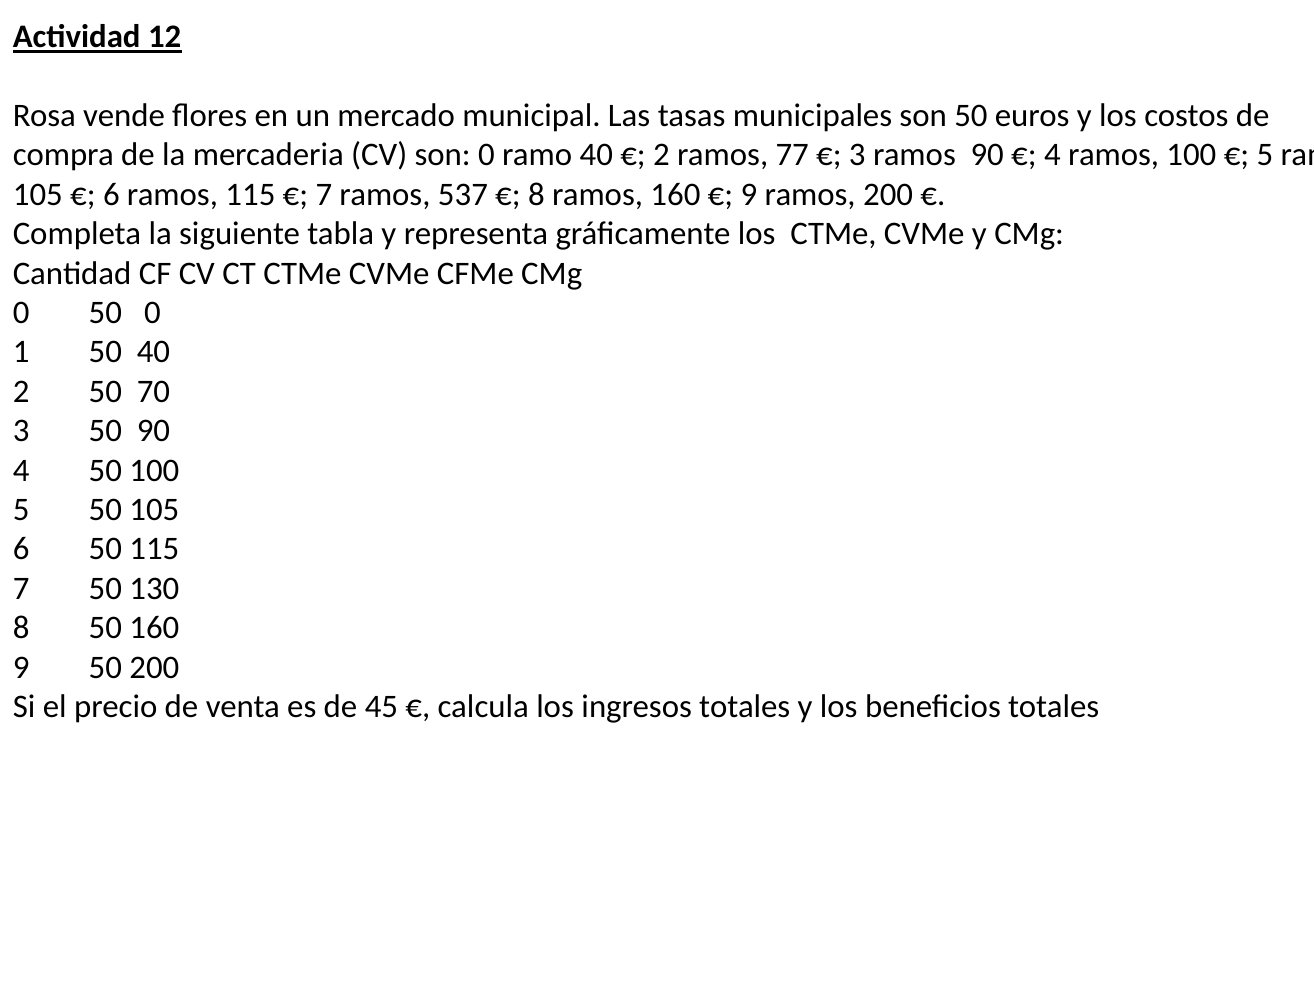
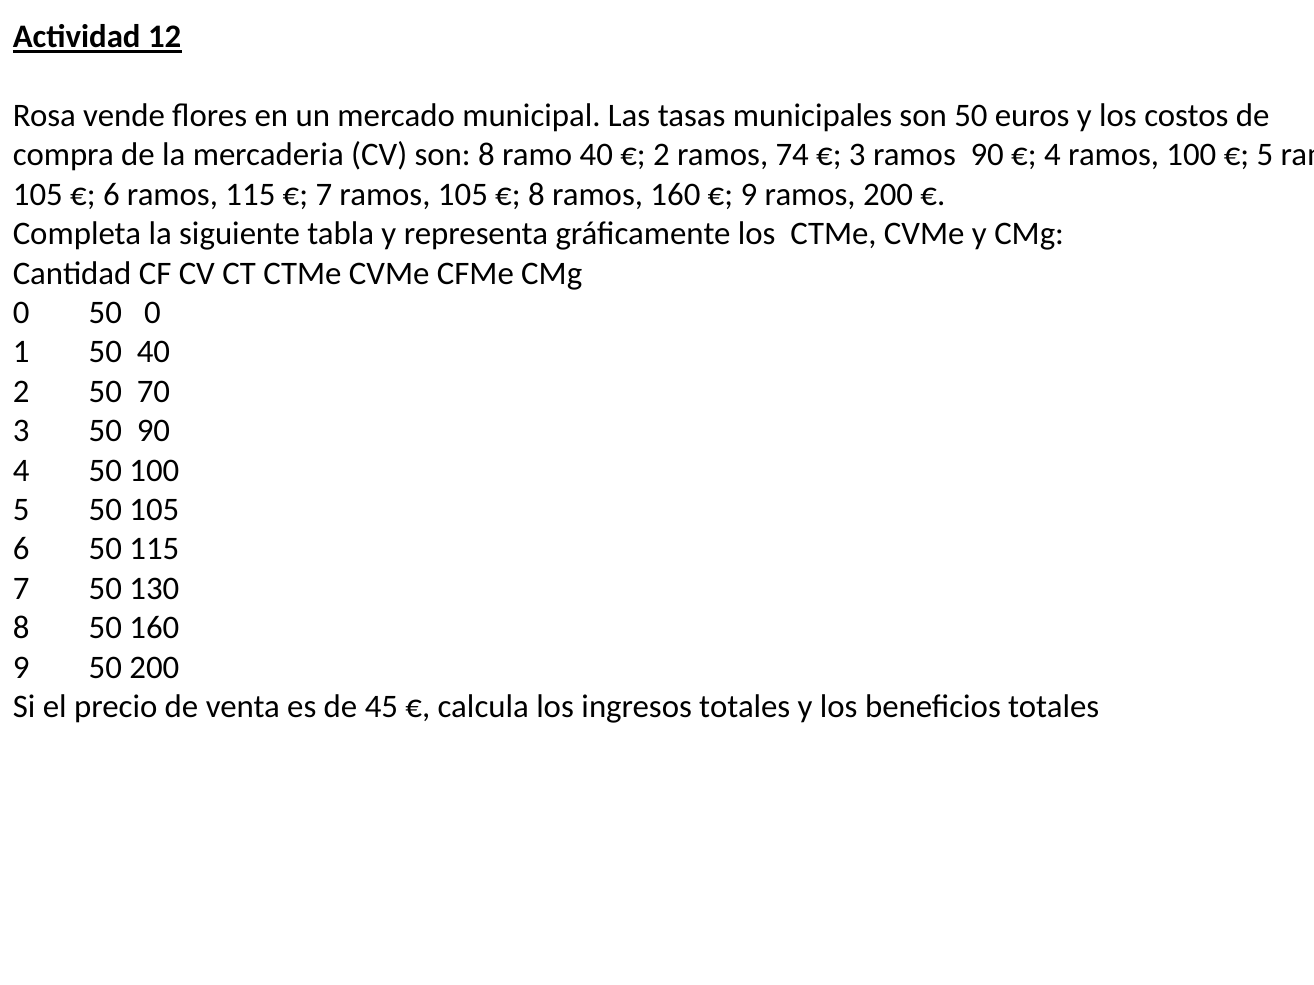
son 0: 0 -> 8 (486, 155)
77: 77 -> 74 (792, 155)
7 ramos 537: 537 -> 105 (463, 195)
